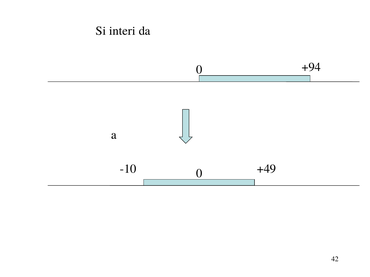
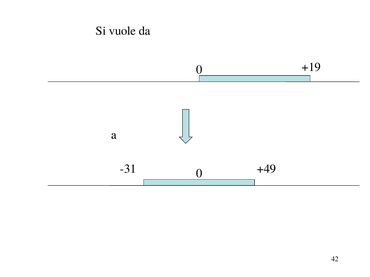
interi: interi -> vuole (122, 31)
+94: +94 -> +19 (311, 67)
-10: -10 -> -31 (128, 169)
